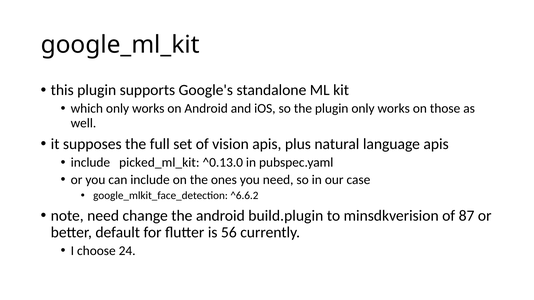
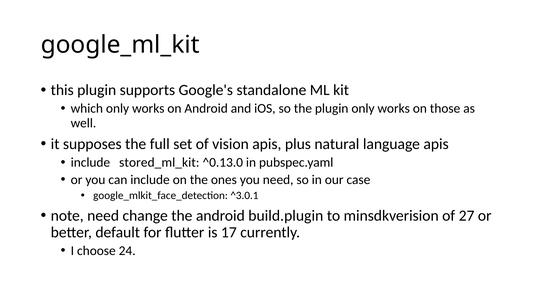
picked_ml_kit: picked_ml_kit -> stored_ml_kit (159, 163)
^6.6.2: ^6.6.2 -> ^3.0.1 (244, 196)
87: 87 -> 27 (467, 216)
56: 56 -> 17 (229, 233)
